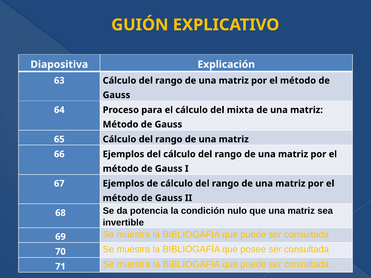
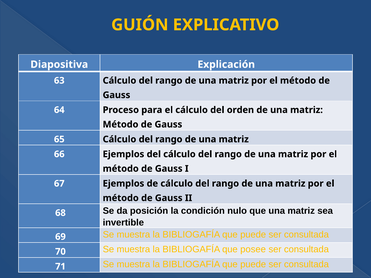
mixta: mixta -> orden (240, 110)
potencia: potencia -> posición (149, 211)
